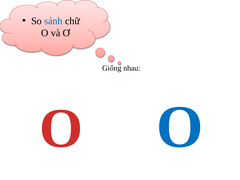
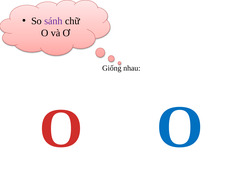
sánh colour: blue -> purple (53, 21)
